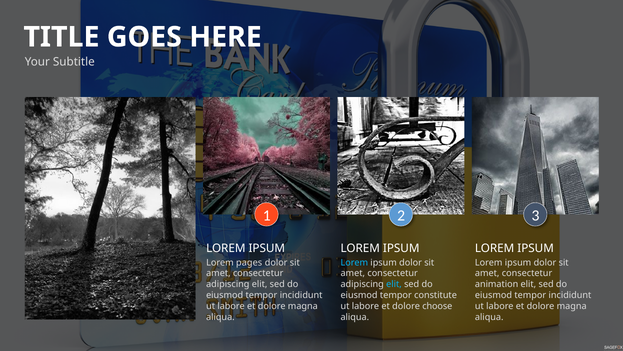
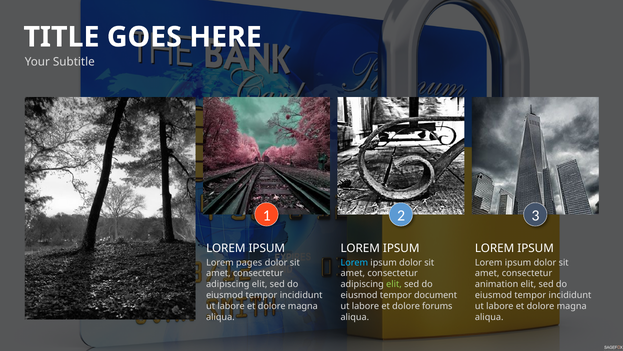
elit colour: light blue -> light green (394, 284)
constitute: constitute -> document (436, 295)
choose: choose -> forums (437, 306)
